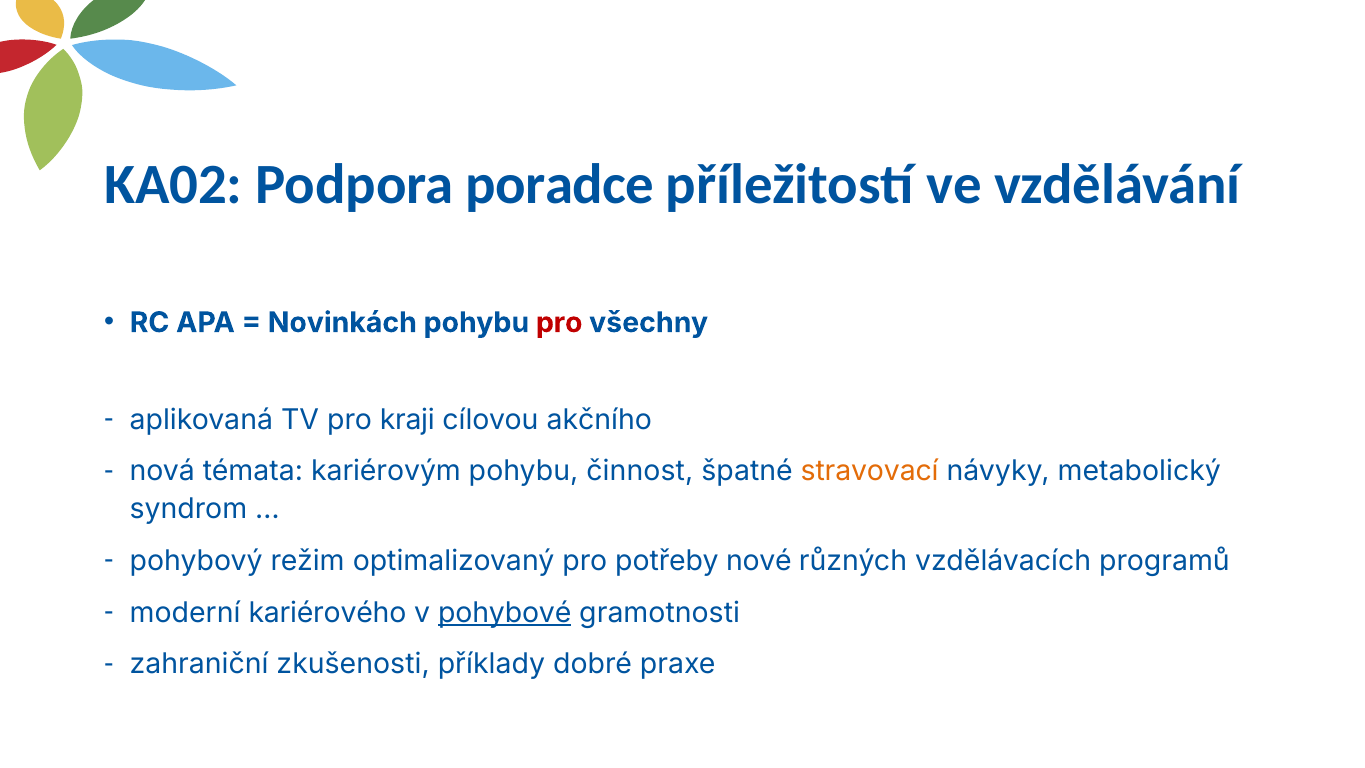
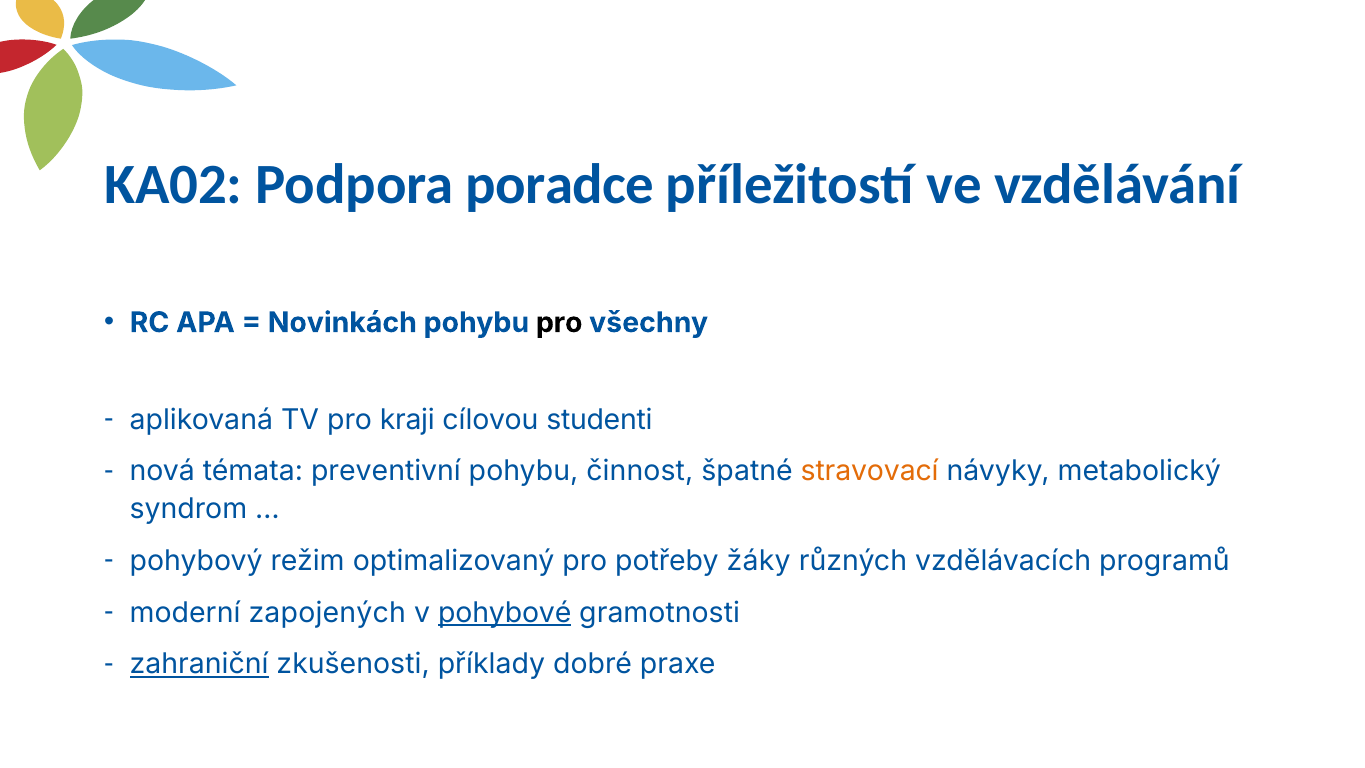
pro colour: red -> black (559, 323)
akčního: akčního -> studenti (599, 420)
kariérovým: kariérovým -> preventivní (386, 471)
nové: nové -> žáky (759, 561)
kariérového: kariérového -> zapojených (327, 613)
zahraniční underline: none -> present (199, 664)
